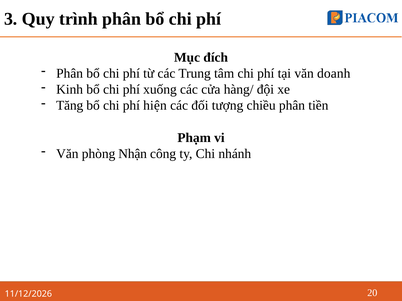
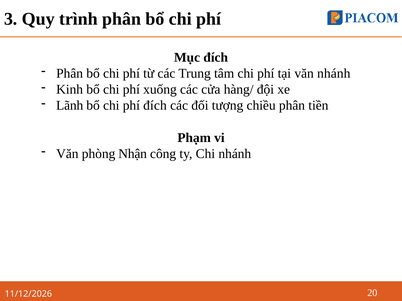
văn doanh: doanh -> nhánh (334, 74)
Tăng: Tăng -> Lãnh (70, 106)
phí hiện: hiện -> đích (155, 106)
